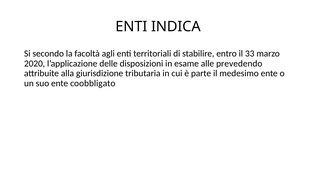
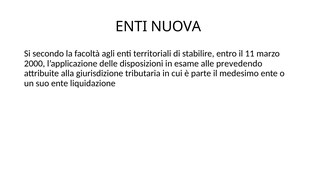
INDICA: INDICA -> NUOVA (176, 27)
33: 33 -> 11 (250, 53)
2020: 2020 -> 2000 (35, 63)
coobbligato: coobbligato -> liquidazione (93, 83)
